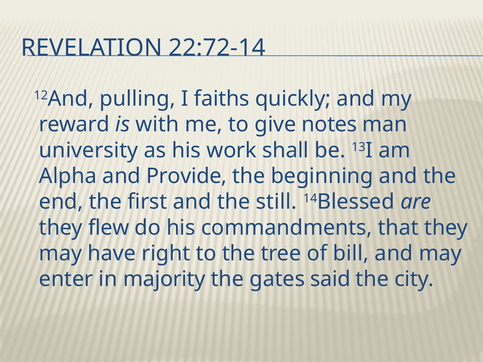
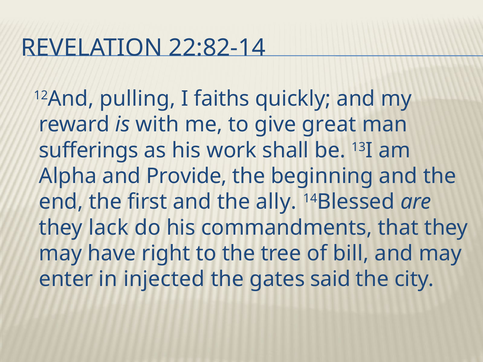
22:72-14: 22:72-14 -> 22:82-14 (217, 48)
notes: notes -> great (329, 125)
university: university -> sufferings (89, 150)
still: still -> ally (276, 202)
flew: flew -> lack (109, 228)
majority: majority -> injected (164, 279)
